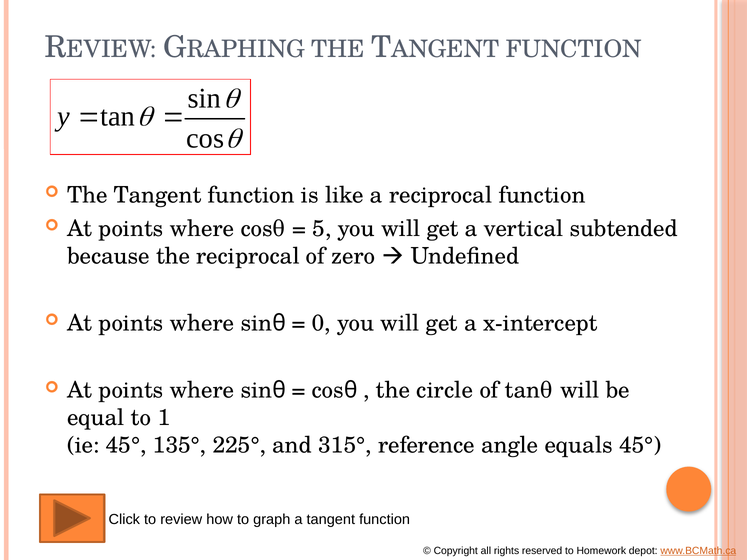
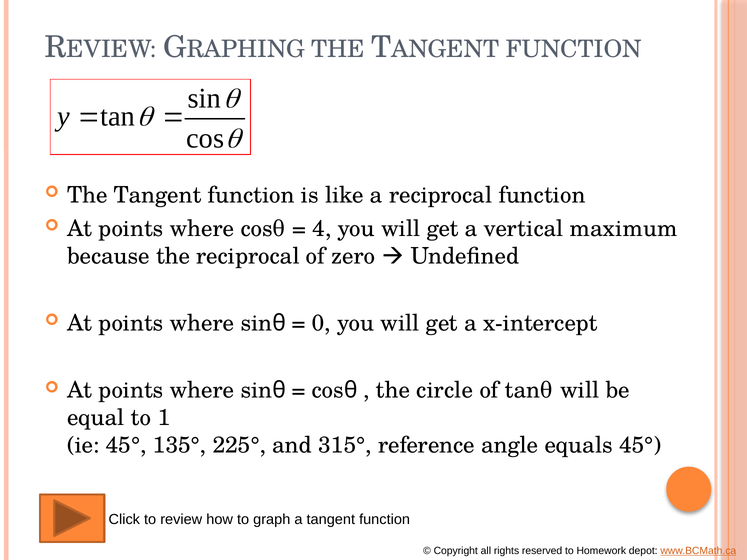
5: 5 -> 4 (322, 229)
subtended: subtended -> maximum (624, 229)
